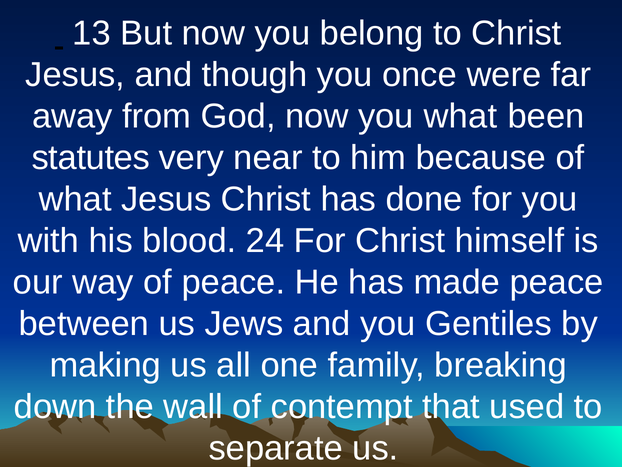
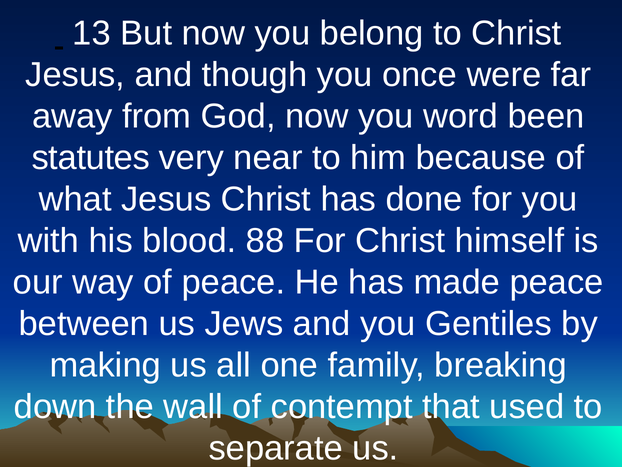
you what: what -> word (461, 116)
24: 24 -> 88 (265, 240)
